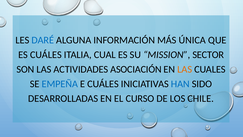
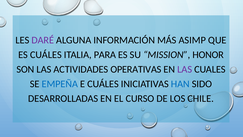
DARÉ colour: blue -> purple (43, 40)
ÚNICA: ÚNICA -> ASIMP (192, 40)
CUAL: CUAL -> PARA (105, 55)
SECTOR: SECTOR -> HONOR (208, 55)
ASOCIACIÓN: ASOCIACIÓN -> OPERATIVAS (136, 69)
LAS colour: orange -> purple (185, 69)
